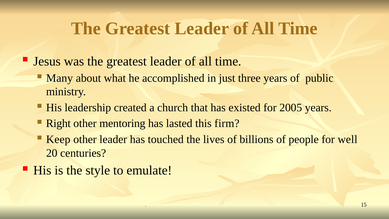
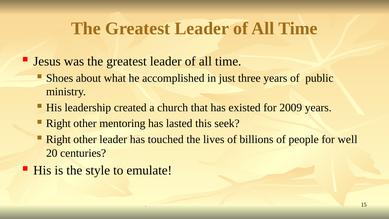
Many: Many -> Shoes (60, 78)
2005: 2005 -> 2009 (291, 107)
firm: firm -> seek (227, 123)
Keep: Keep -> Right (58, 139)
